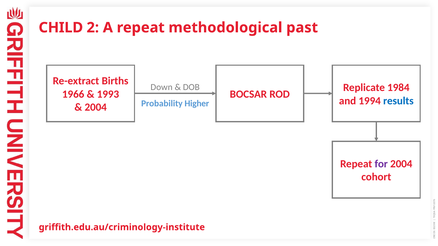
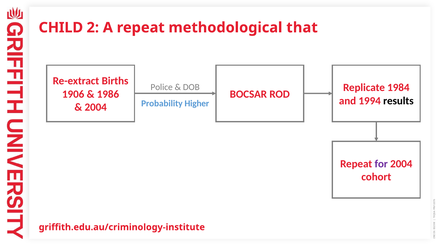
past: past -> that (302, 28)
Down: Down -> Police (162, 87)
1966: 1966 -> 1906 (73, 94)
1993: 1993 -> 1986 (108, 94)
results colour: blue -> black (398, 101)
